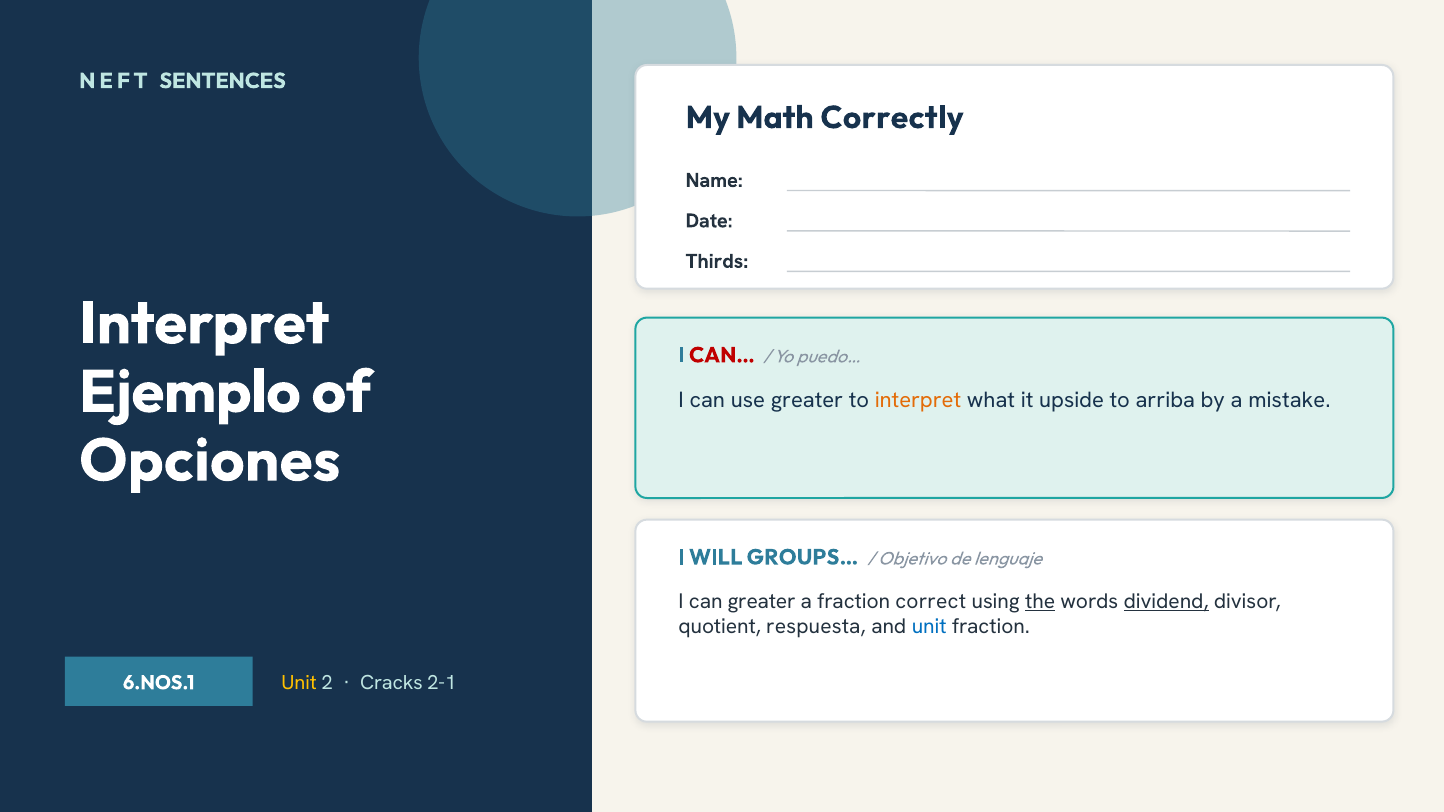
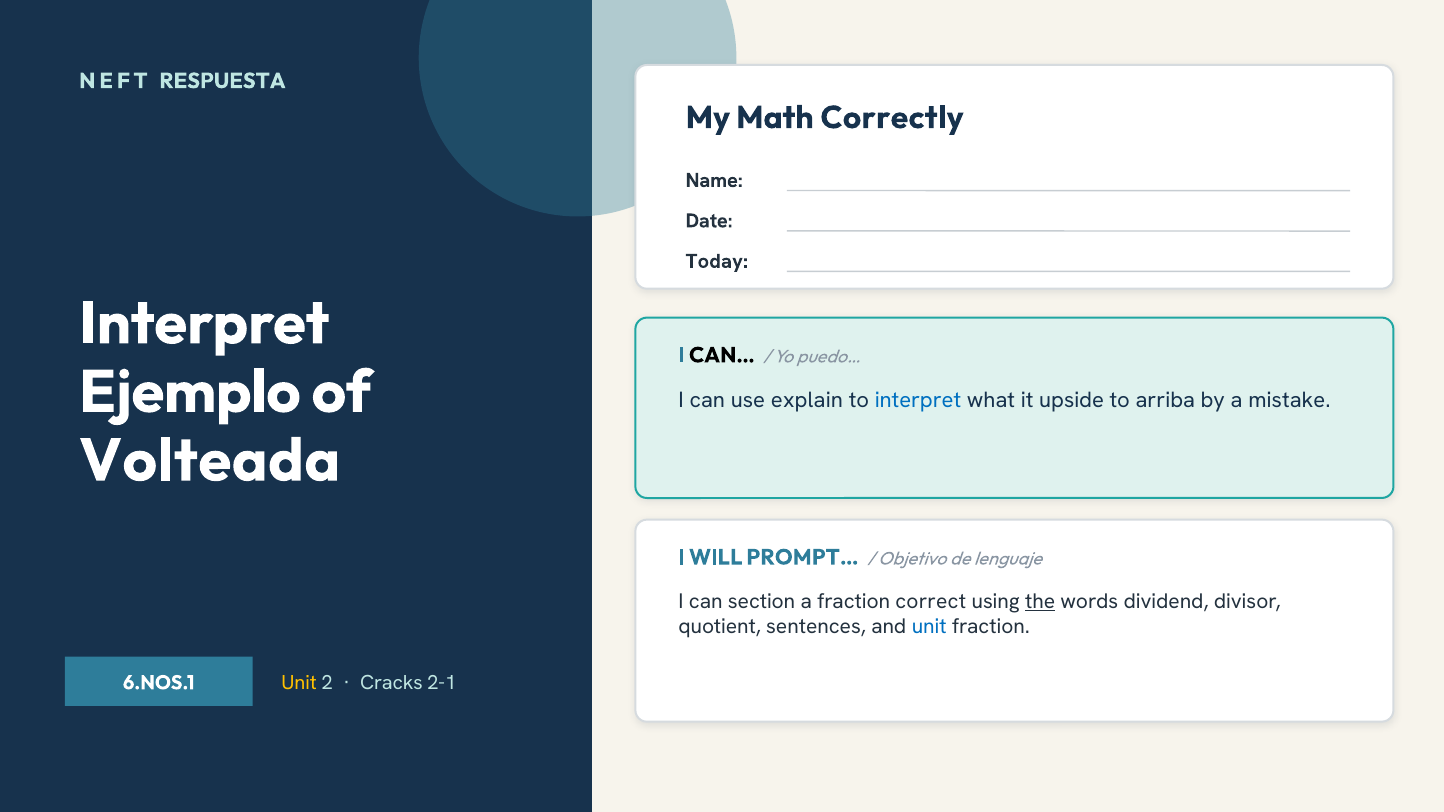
SENTENCES: SENTENCES -> RESPUESTA (223, 81)
Thirds: Thirds -> Today (717, 261)
CAN… colour: red -> black (722, 355)
use greater: greater -> explain (807, 400)
interpret colour: orange -> blue (918, 400)
Opciones: Opciones -> Volteada (210, 461)
GROUPS…: GROUPS… -> PROMPT… (802, 557)
can greater: greater -> section (762, 602)
dividend underline: present -> none (1166, 602)
respuesta: respuesta -> sentences (816, 627)
